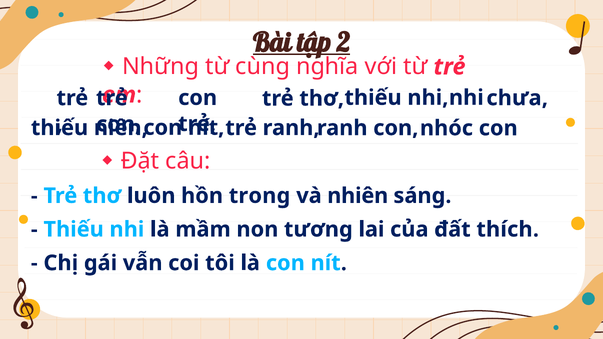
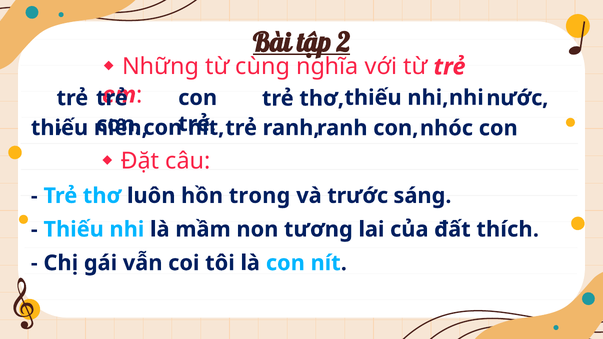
chưa: chưa -> nước (517, 98)
nhiên: nhiên -> trước (358, 196)
